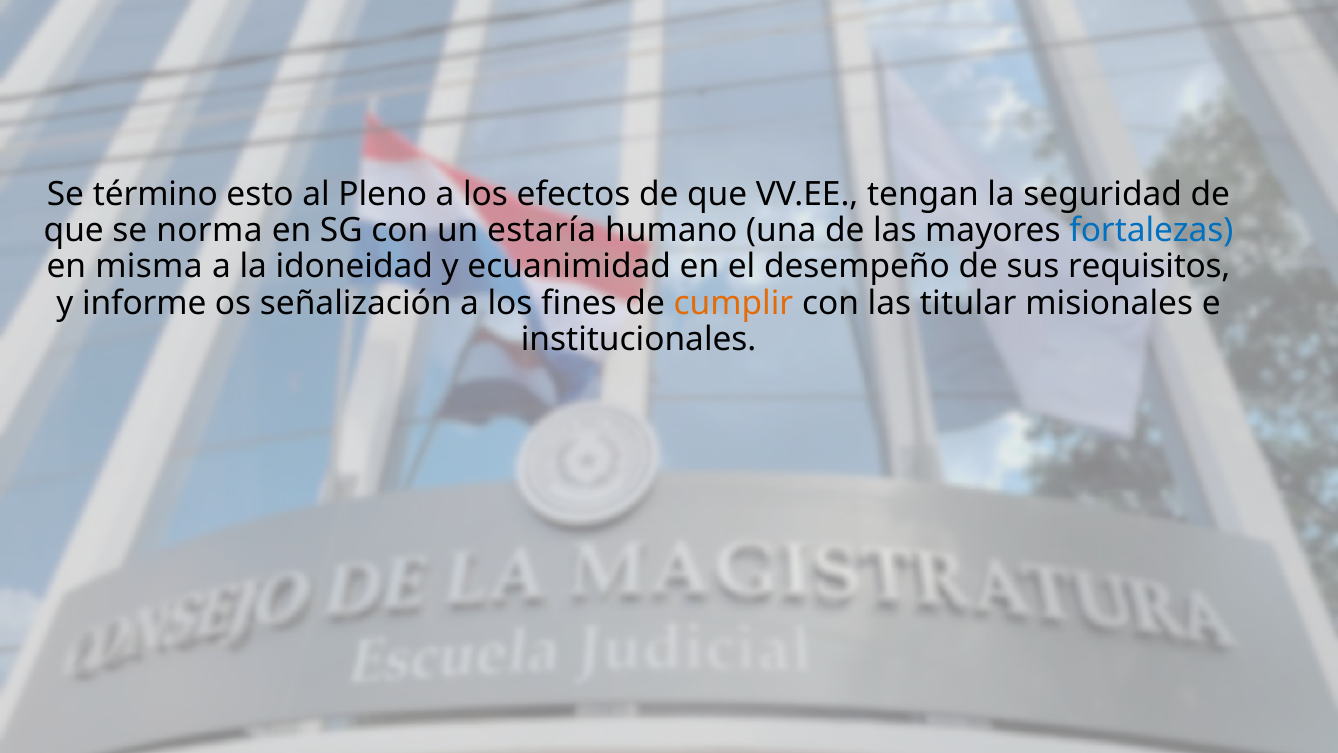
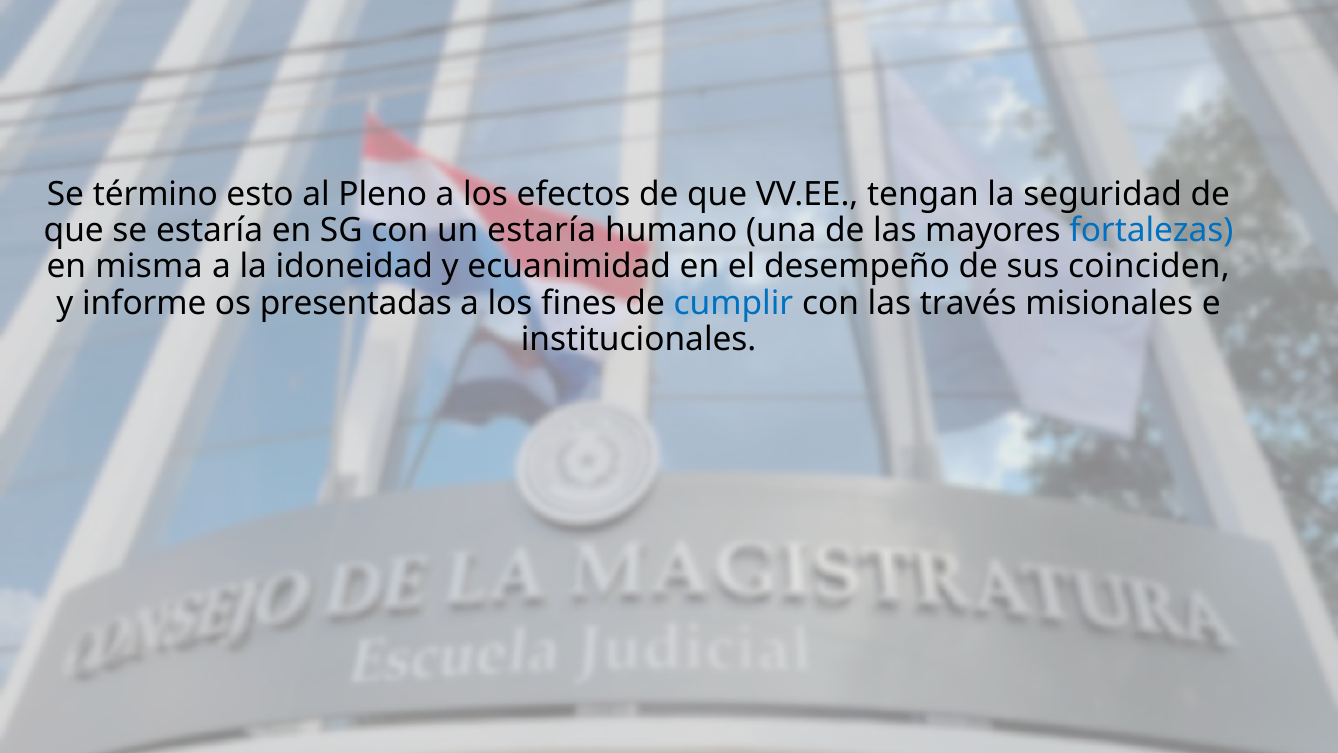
se norma: norma -> estaría (210, 231)
requisitos: requisitos -> coinciden (1149, 267)
señalización: señalización -> presentadas (356, 303)
cumplir colour: orange -> blue (733, 303)
titular: titular -> través (968, 303)
